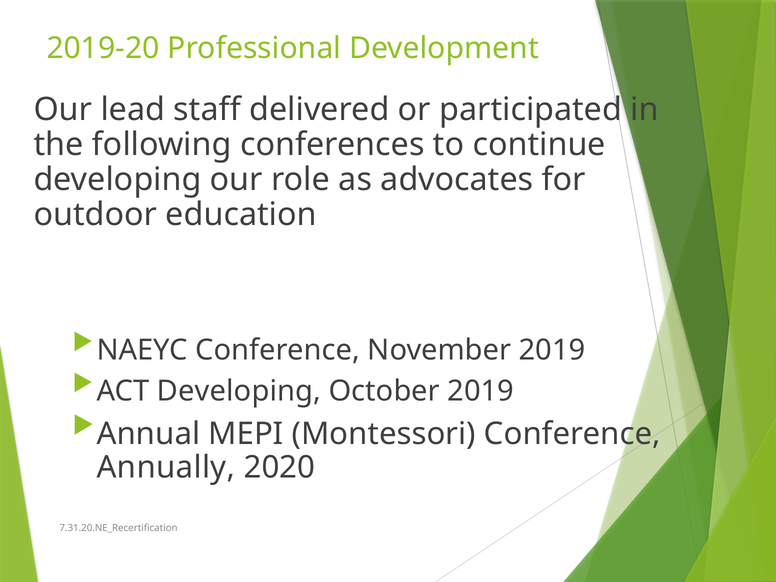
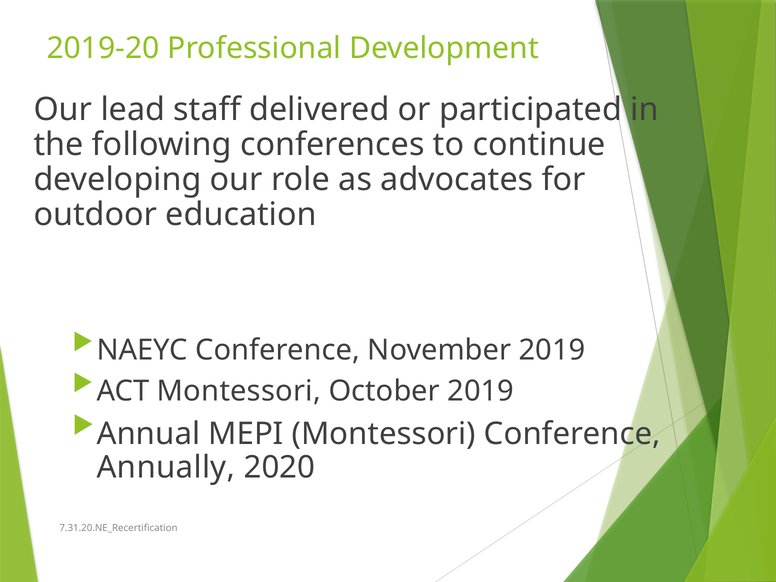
ACT Developing: Developing -> Montessori (239, 391)
